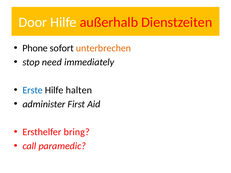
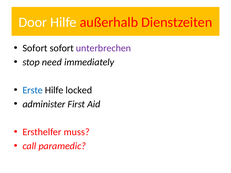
Phone: Phone -> Sofort (35, 48)
unterbrechen colour: orange -> purple (103, 48)
halten: halten -> locked (79, 90)
bring: bring -> muss (77, 132)
